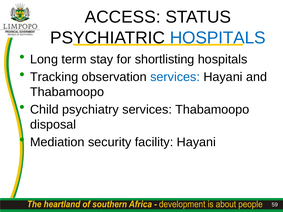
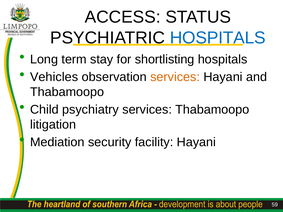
Tracking: Tracking -> Vehicles (54, 77)
services colour: blue -> orange (175, 77)
disposal: disposal -> litigation (53, 125)
